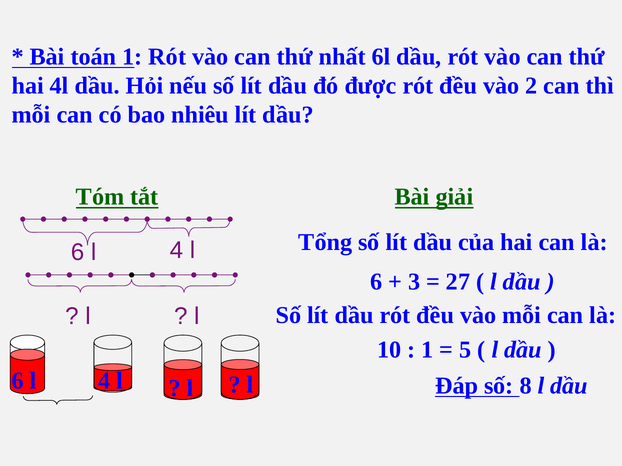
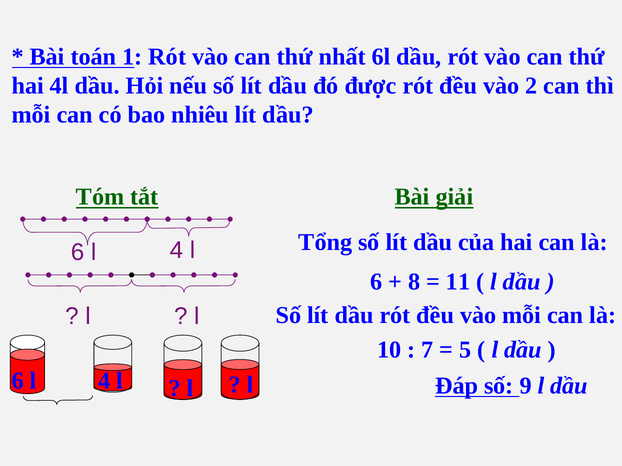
3: 3 -> 8 (414, 282)
27: 27 -> 11 (458, 282)
1: 1 -> 7 (427, 350)
8: 8 -> 9 (526, 386)
